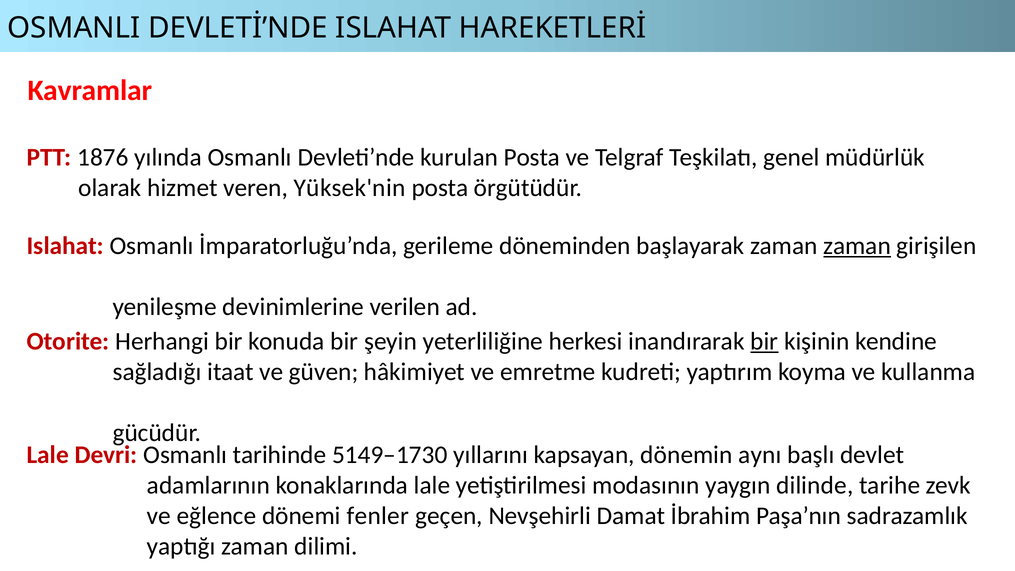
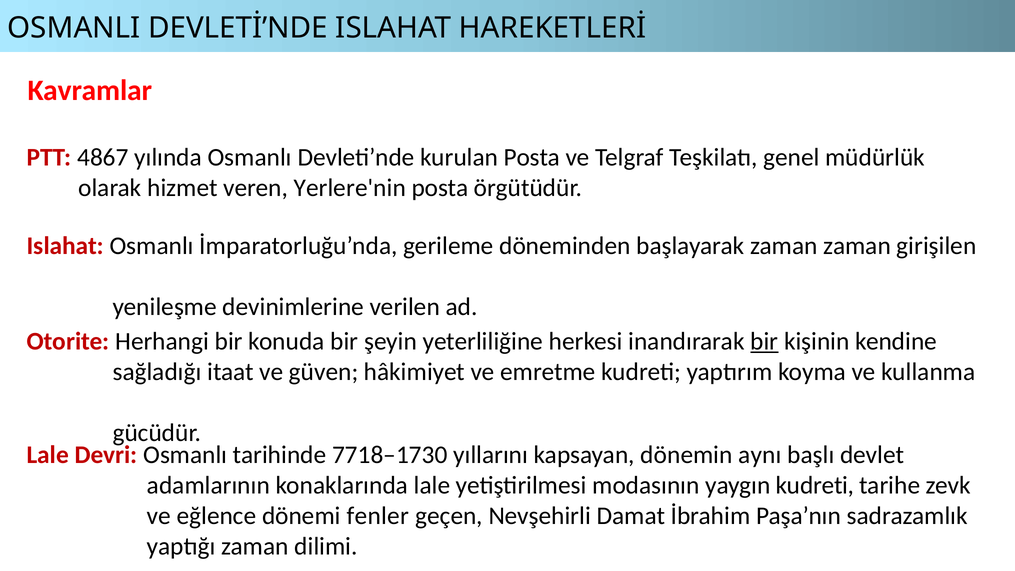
1876: 1876 -> 4867 (103, 157)
Yüksek'nin: Yüksek'nin -> Yerlere'nin (350, 188)
zaman underline: present -> none (857, 246)
5149–1730: 5149–1730 -> 7718–1730 (390, 455)
yaygın dilinde: dilinde -> kudreti (815, 486)
